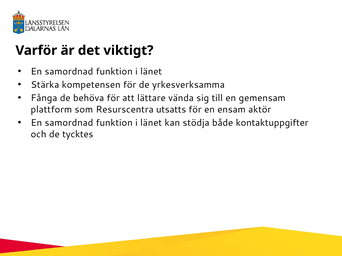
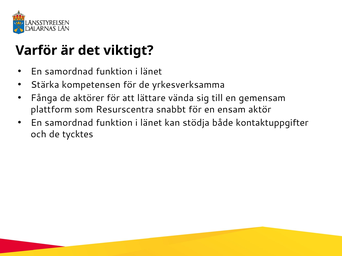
behöva: behöva -> aktörer (89, 98)
utsatts: utsatts -> snabbt (171, 110)
